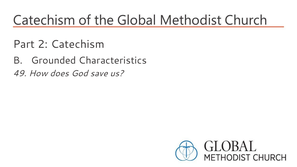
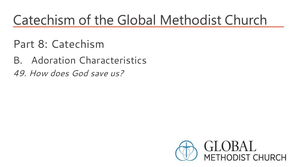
2: 2 -> 8 (43, 44)
Grounded: Grounded -> Adoration (54, 60)
